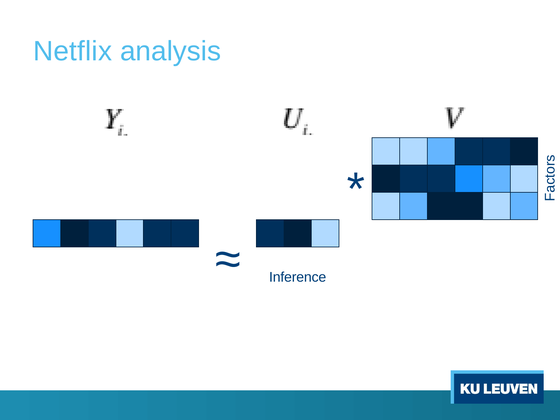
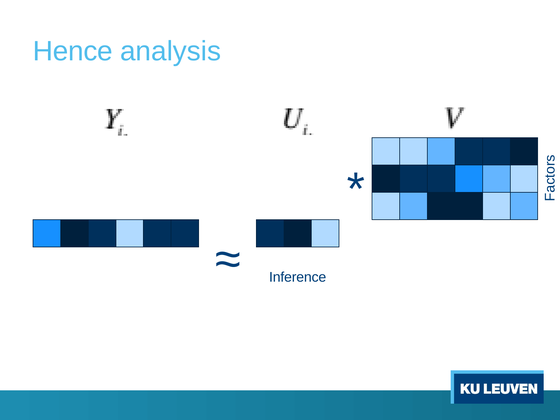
Netflix: Netflix -> Hence (73, 51)
